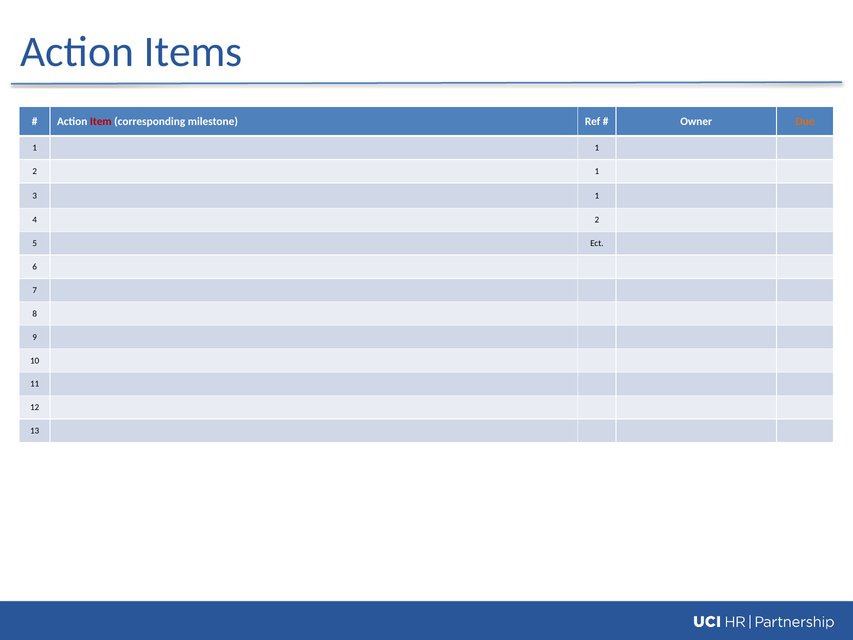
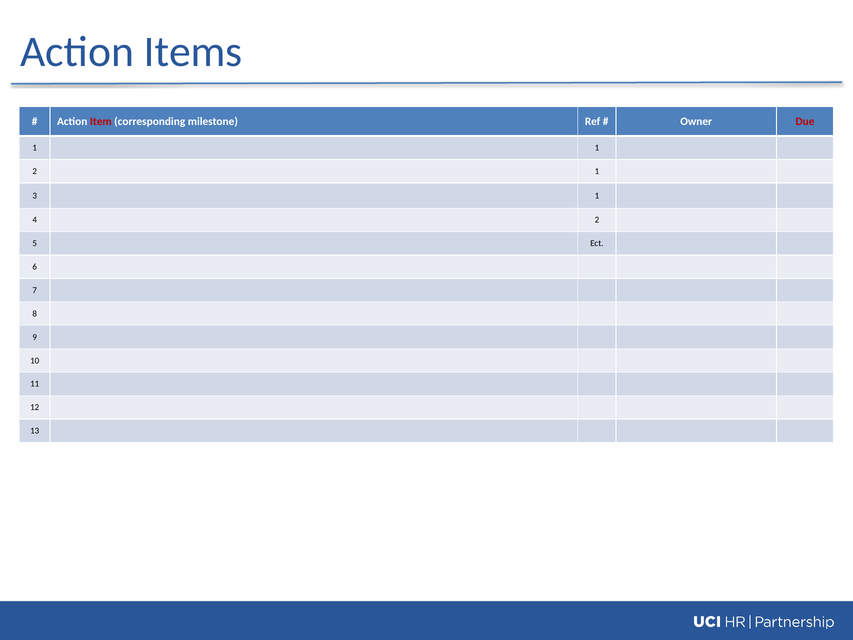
Due colour: orange -> red (805, 121)
